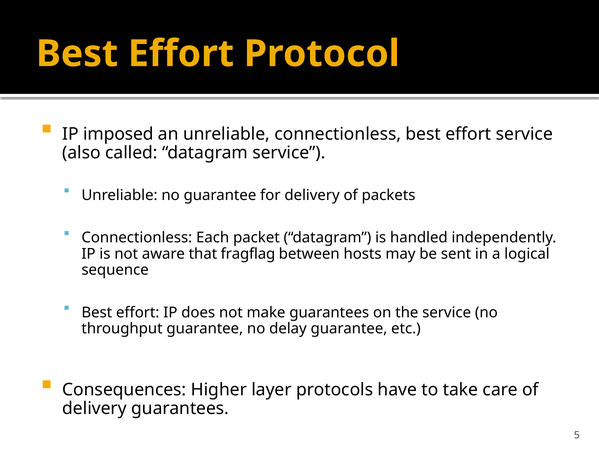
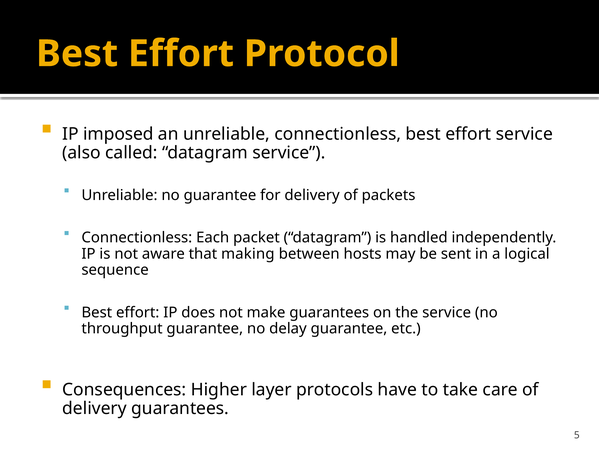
fragflag: fragflag -> making (248, 254)
